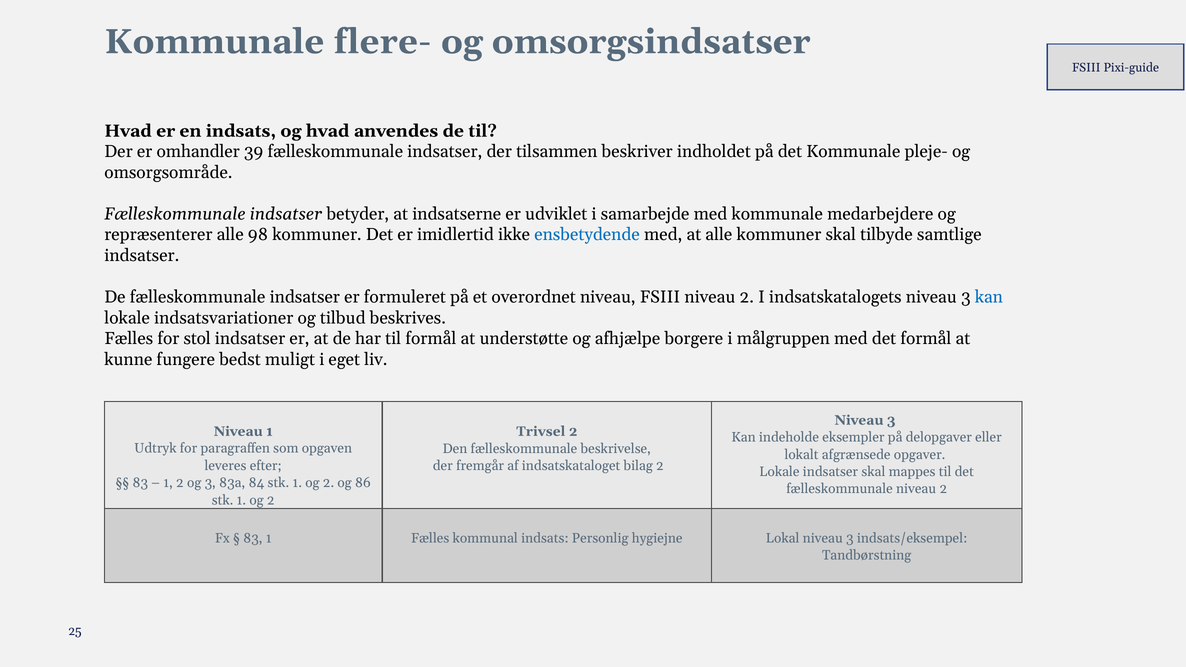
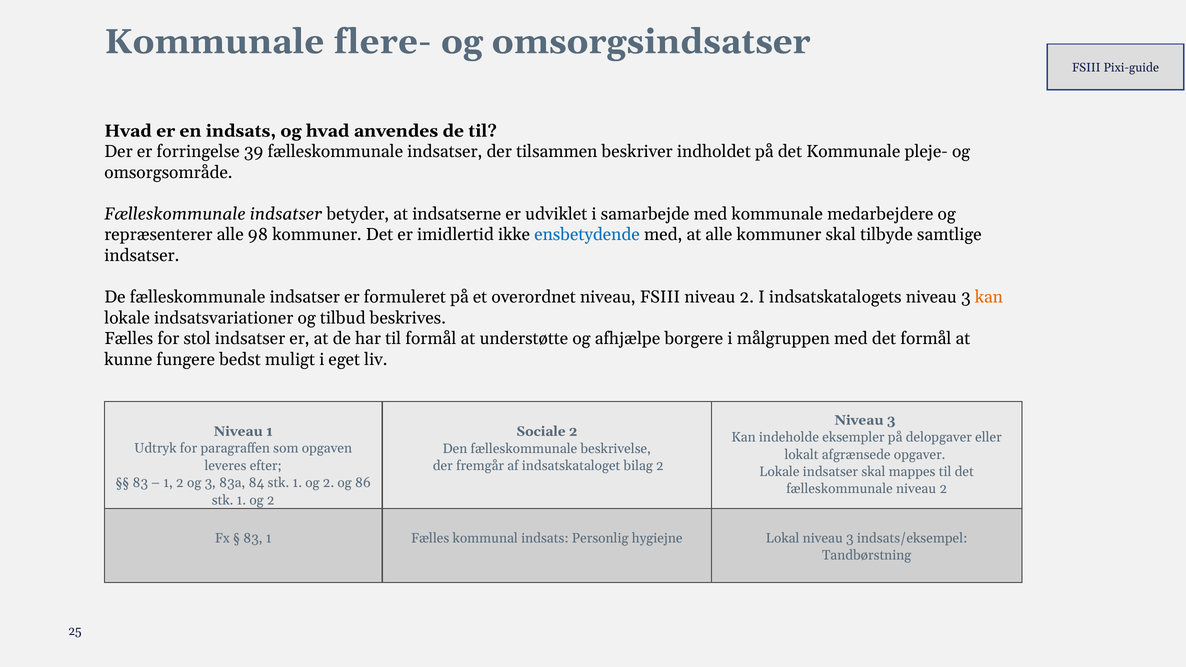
omhandler: omhandler -> forringelse (198, 152)
kan colour: blue -> orange (989, 297)
Trivsel: Trivsel -> Sociale (541, 431)
